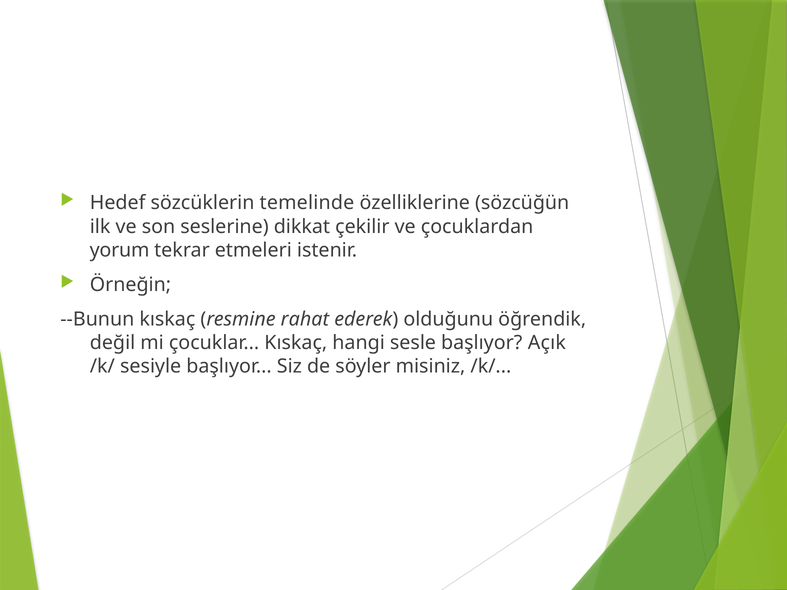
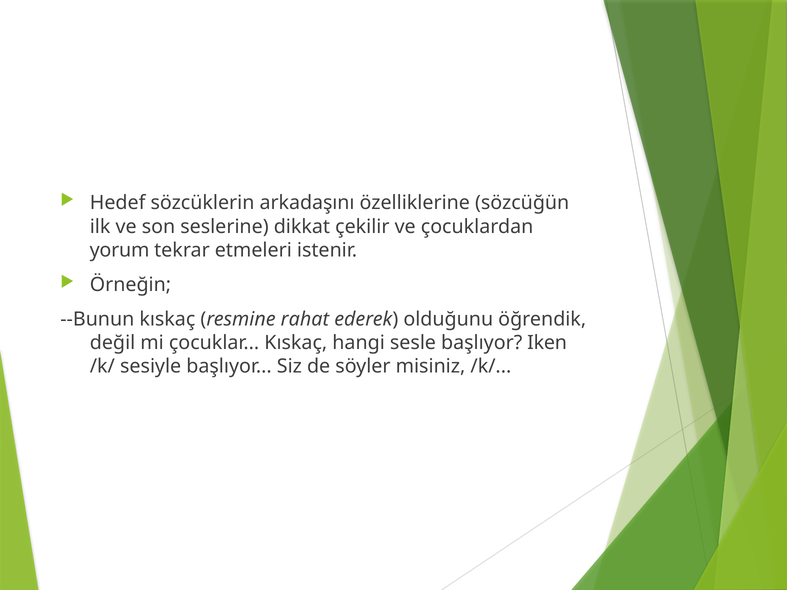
temelinde: temelinde -> arkadaşını (307, 203)
Açık: Açık -> Iken (547, 343)
